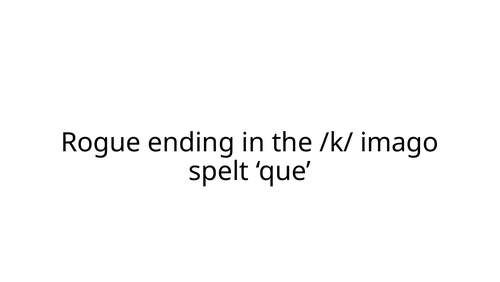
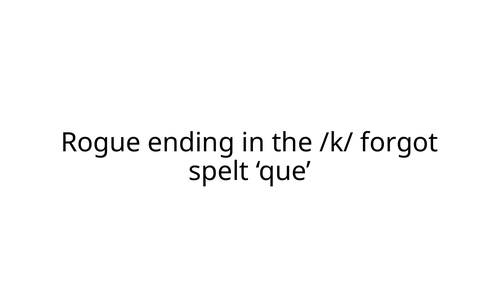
imago: imago -> forgot (399, 142)
